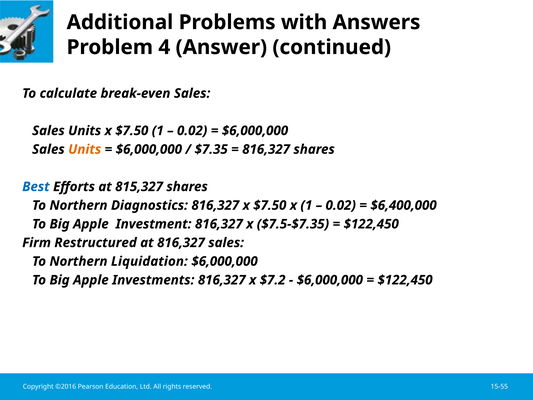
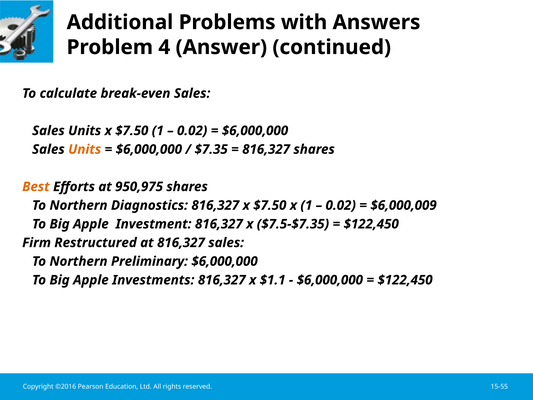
Best colour: blue -> orange (36, 187)
815,327: 815,327 -> 950,975 (139, 187)
$6,400,000: $6,400,000 -> $6,000,009 (404, 205)
Liquidation: Liquidation -> Preliminary (149, 261)
$7.2: $7.2 -> $1.1 (273, 280)
